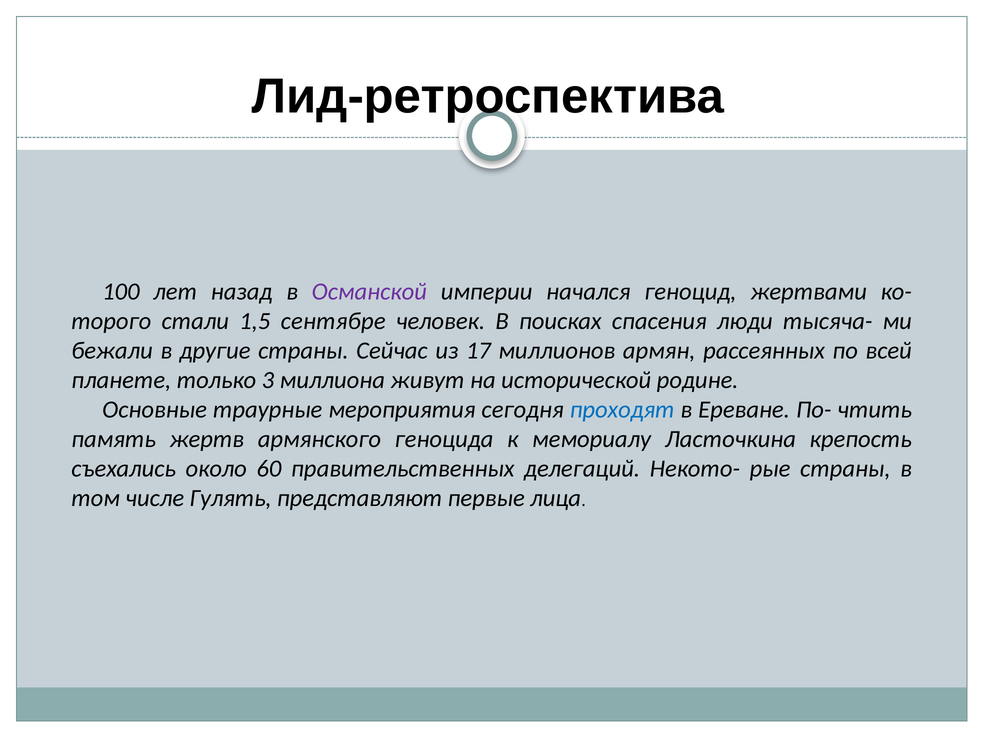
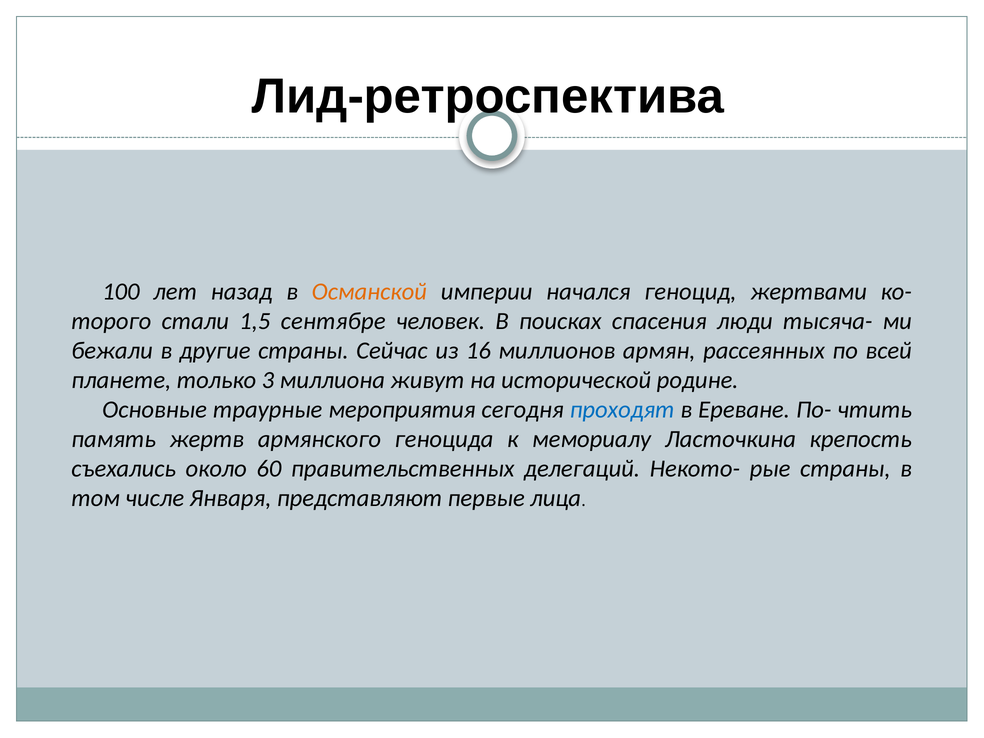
Османской colour: purple -> orange (369, 292)
17: 17 -> 16 (478, 351)
Гулять: Гулять -> Января (230, 498)
